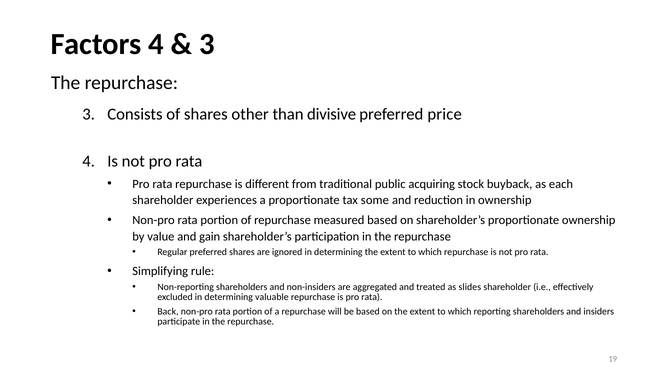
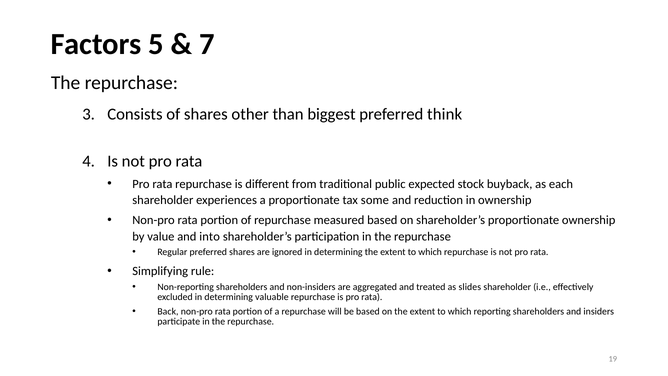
Factors 4: 4 -> 5 (156, 44)
3: 3 -> 7 (207, 44)
divisive: divisive -> biggest (332, 114)
price: price -> think (445, 114)
acquiring: acquiring -> expected (432, 184)
gain: gain -> into (210, 236)
